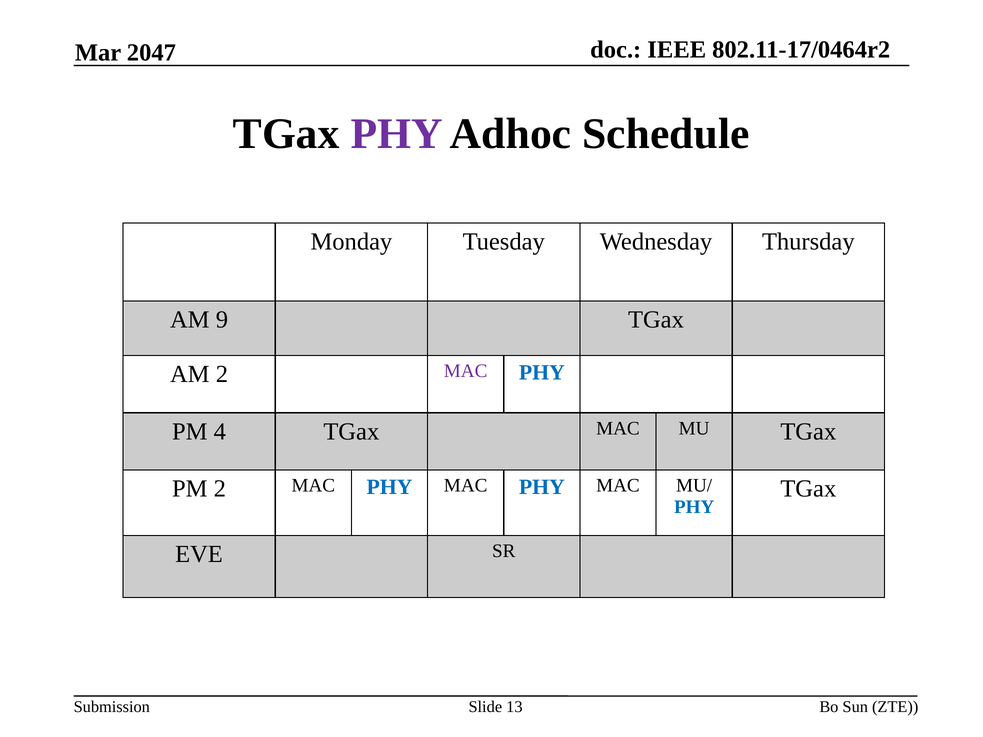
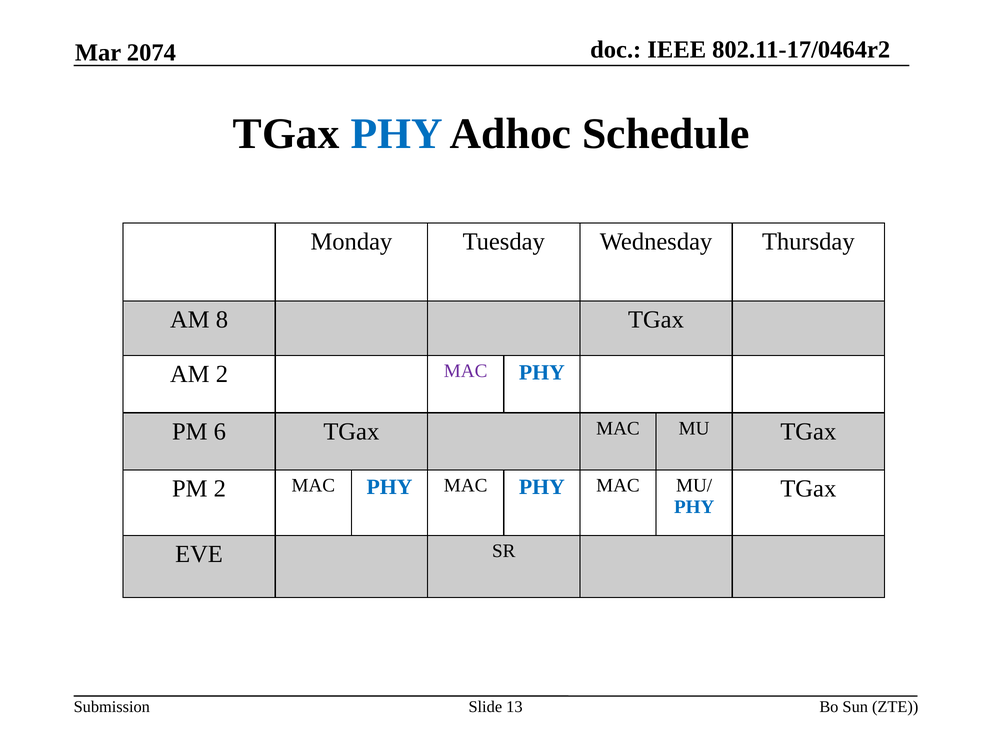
2047: 2047 -> 2074 (151, 52)
PHY colour: purple -> blue (397, 134)
9: 9 -> 8 (222, 320)
4: 4 -> 6 (220, 432)
